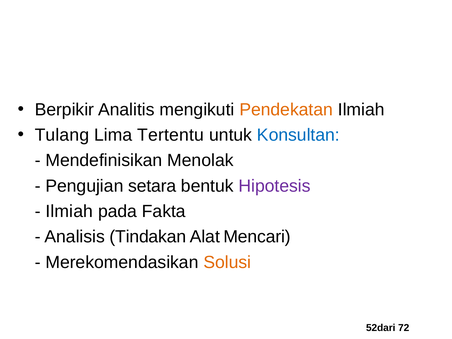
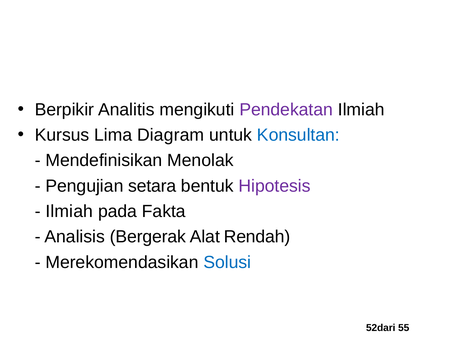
Pendekatan colour: orange -> purple (286, 110)
Tulang: Tulang -> Kursus (62, 135)
Tertentu: Tertentu -> Diagram (171, 135)
Tindakan: Tindakan -> Bergerak (148, 237)
Mencari: Mencari -> Rendah (257, 237)
Solusi colour: orange -> blue (227, 262)
72: 72 -> 55 (404, 328)
